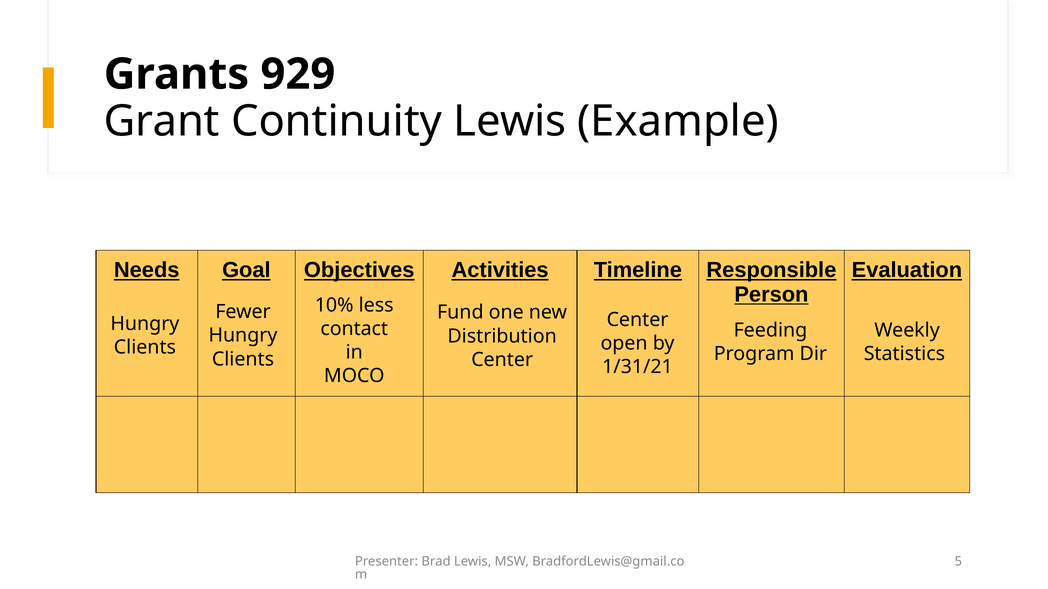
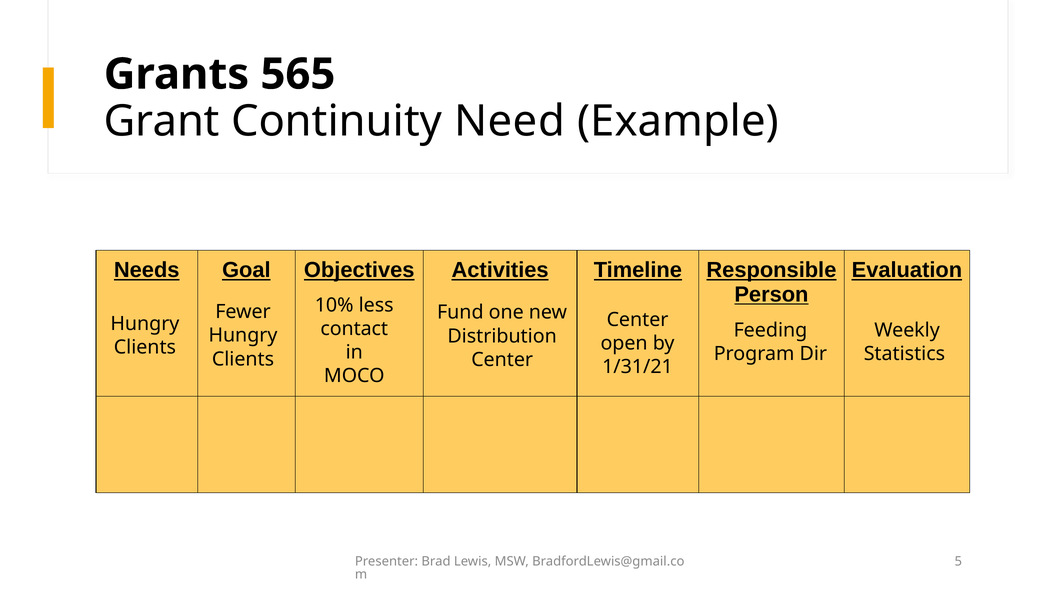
929: 929 -> 565 (298, 74)
Continuity Lewis: Lewis -> Need (510, 121)
